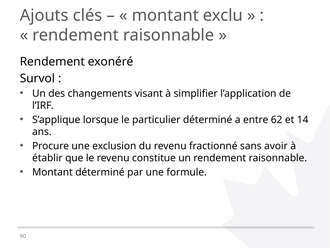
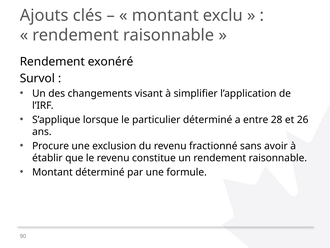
62: 62 -> 28 (277, 119)
14: 14 -> 26 (303, 119)
